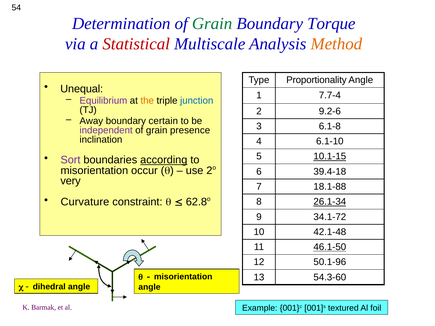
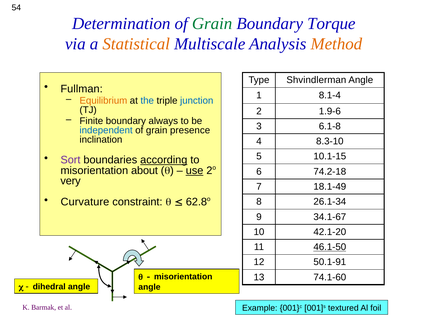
Statistical colour: red -> orange (136, 44)
Proportionality: Proportionality -> Shvindlerman (316, 80)
Unequal: Unequal -> Fullman (82, 89)
7.7-4: 7.7-4 -> 8.1-4 (330, 95)
Equilibrium colour: purple -> orange (103, 101)
the colour: orange -> blue (147, 101)
9.2-6: 9.2-6 -> 1.9-6 (330, 111)
Away: Away -> Finite (91, 121)
certain: certain -> always (163, 121)
independent colour: purple -> blue (106, 130)
6.1-10: 6.1-10 -> 8.3-10 (330, 141)
10.1-15 underline: present -> none (330, 157)
occur: occur -> about (145, 171)
use underline: none -> present (195, 171)
39.4-18: 39.4-18 -> 74.2-18 (330, 172)
18.1-88: 18.1-88 -> 18.1-49 (330, 187)
26.1-34 underline: present -> none (330, 202)
34.1-72: 34.1-72 -> 34.1-67 (330, 217)
42.1-48: 42.1-48 -> 42.1-20 (330, 232)
50.1-96: 50.1-96 -> 50.1-91 (330, 262)
54.3-60: 54.3-60 -> 74.1-60 (330, 277)
